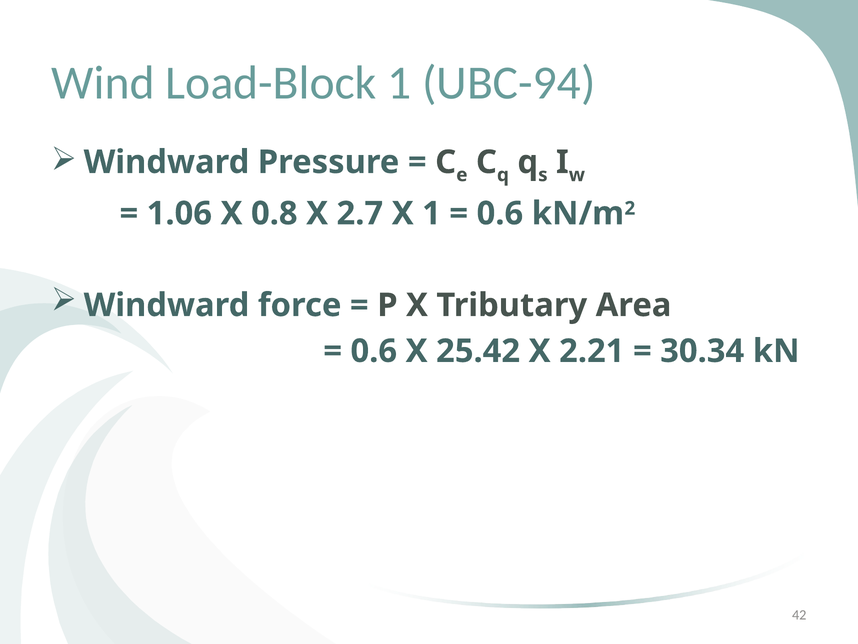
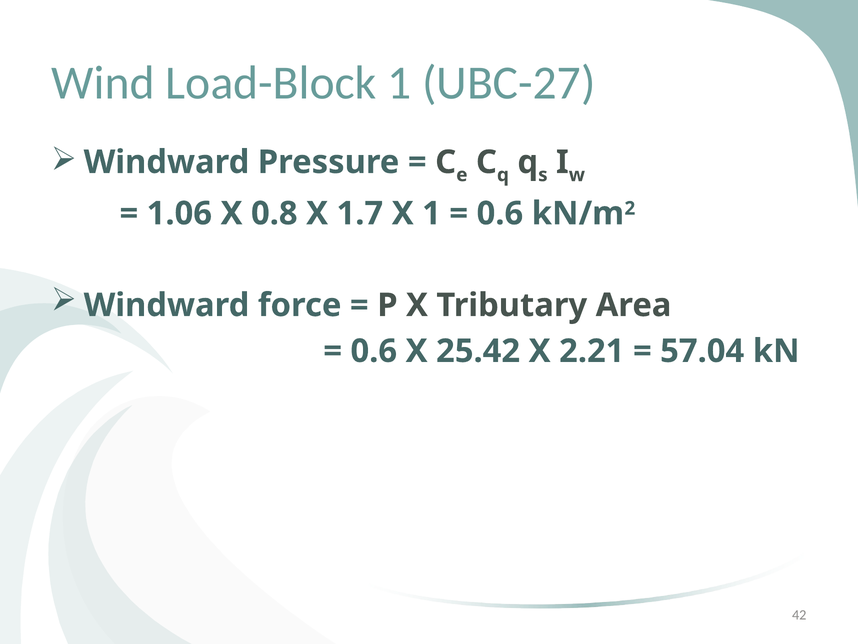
UBC-94: UBC-94 -> UBC-27 (509, 83)
2.7: 2.7 -> 1.7 (360, 213)
30.34: 30.34 -> 57.04 (702, 351)
